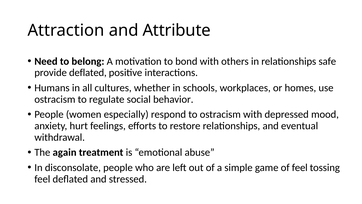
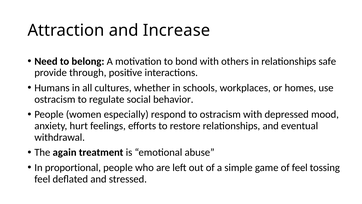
Attribute: Attribute -> Increase (177, 30)
provide deflated: deflated -> through (88, 73)
disconsolate: disconsolate -> proportional (73, 167)
